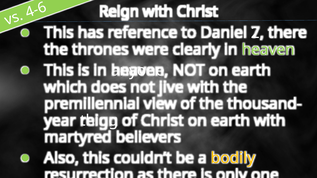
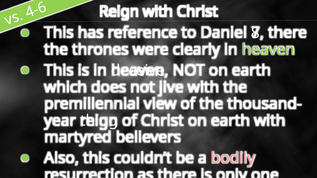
2: 2 -> 8 (257, 33)
anyone: anyone -> deceive (140, 71)
bodily colour: yellow -> pink (233, 158)
